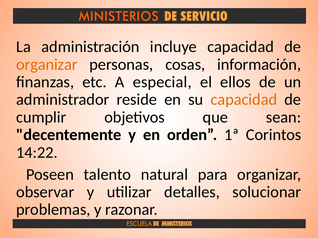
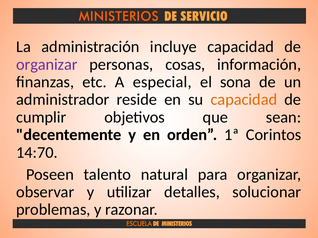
organizar colour: orange -> purple (47, 65)
ellos: ellos -> sona (236, 82)
14:22: 14:22 -> 14:70 (37, 153)
